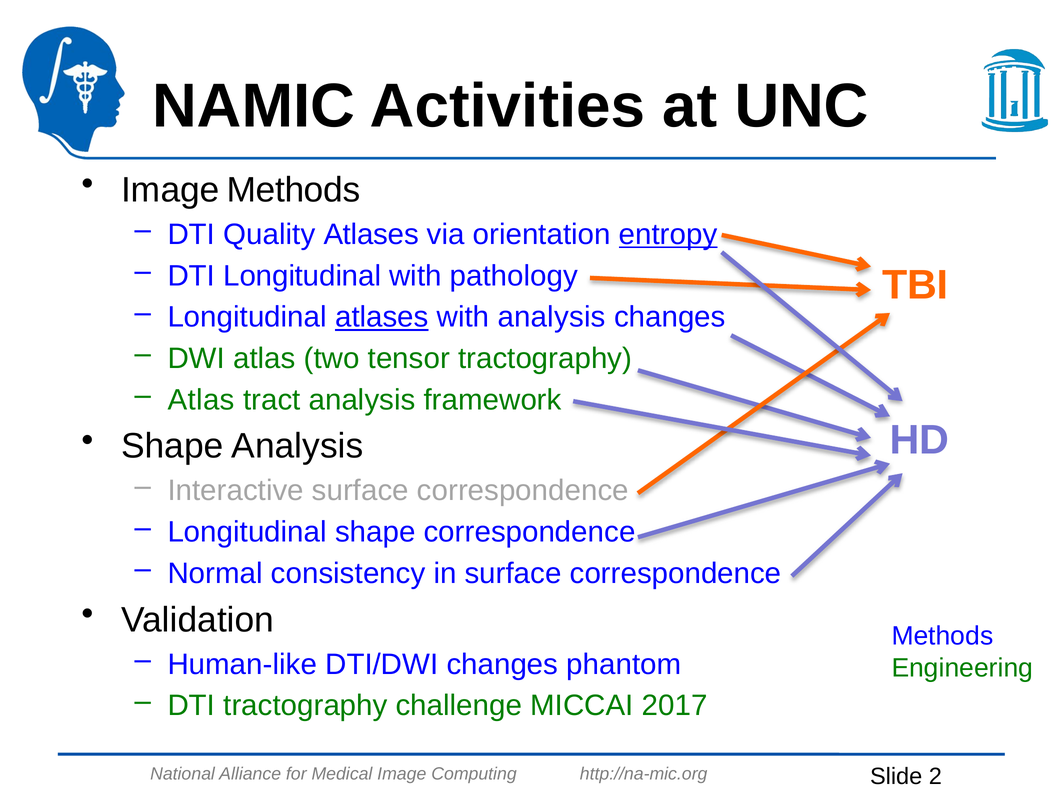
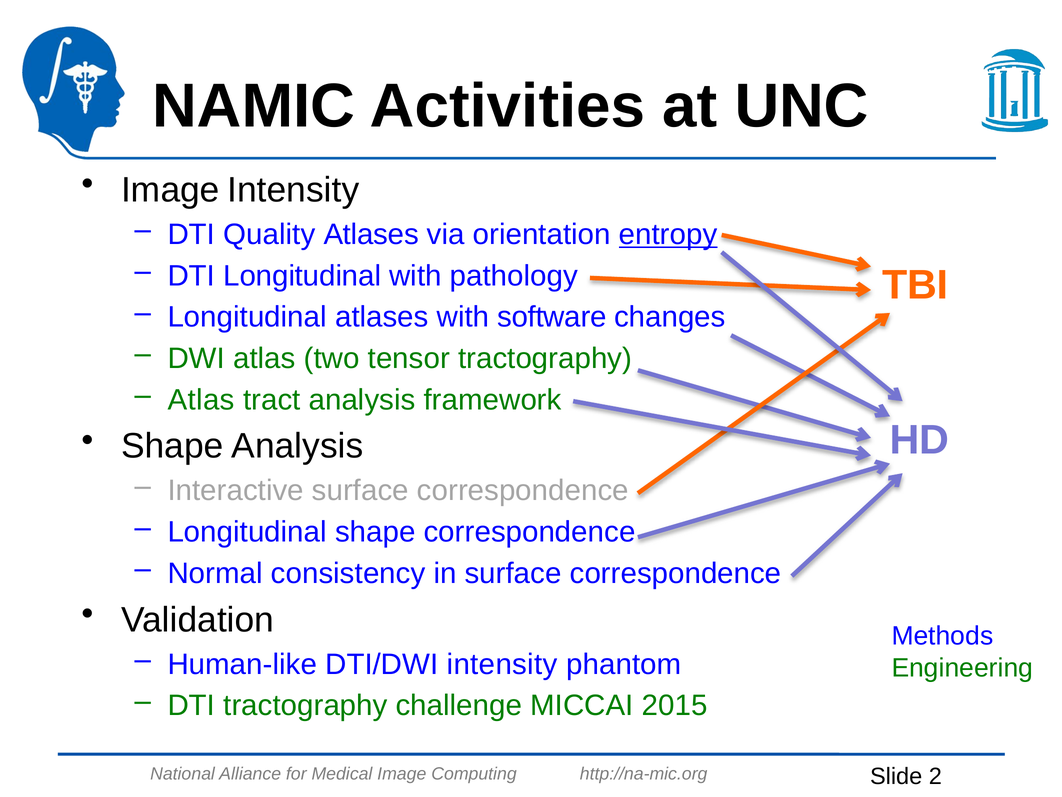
Image Methods: Methods -> Intensity (293, 190)
atlases underline: present -> none (382, 317)
with analysis: analysis -> software (552, 317)
DTI/DWI changes: changes -> intensity (502, 664)
2017: 2017 -> 2015 (675, 705)
